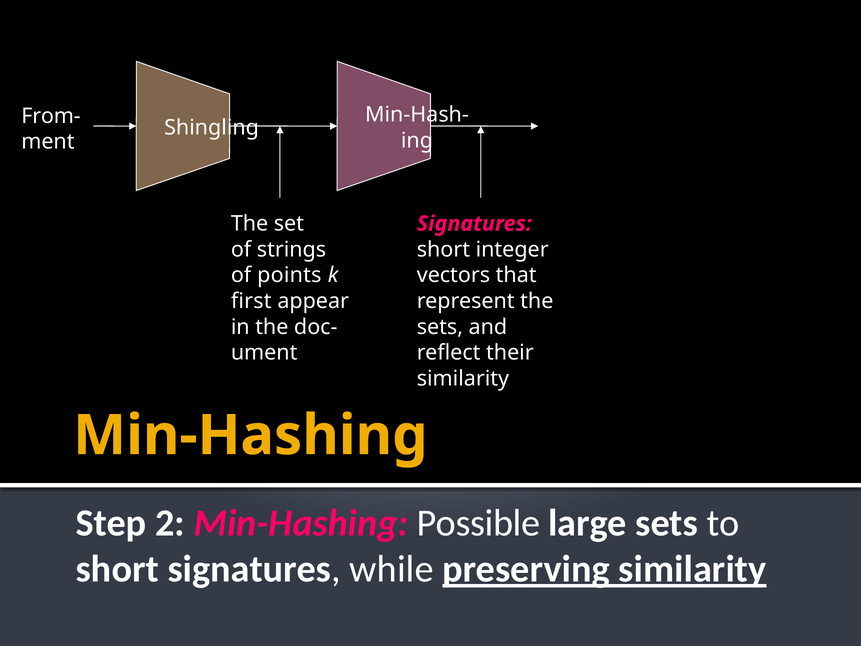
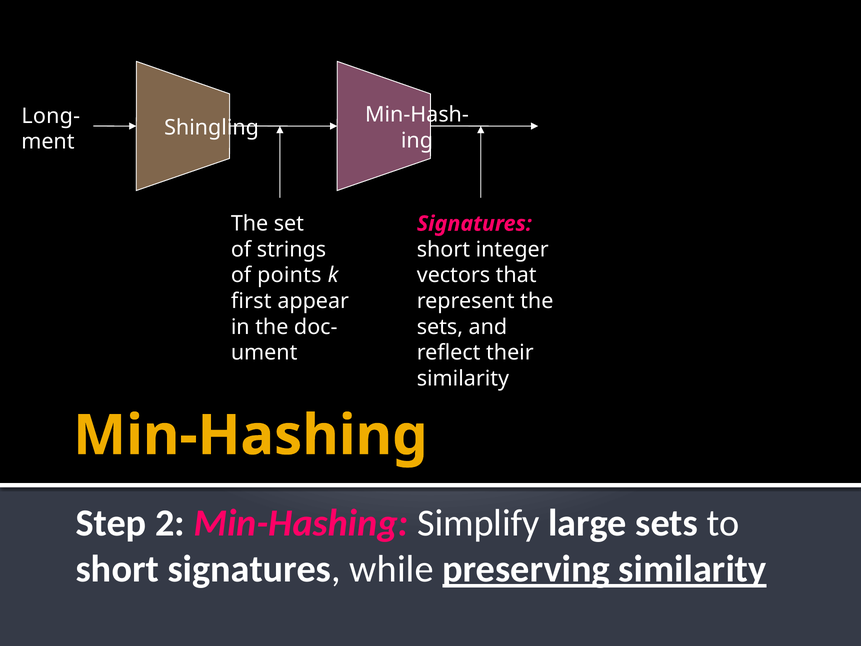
From-: From- -> Long- (51, 116)
Possible: Possible -> Simplify (478, 523)
